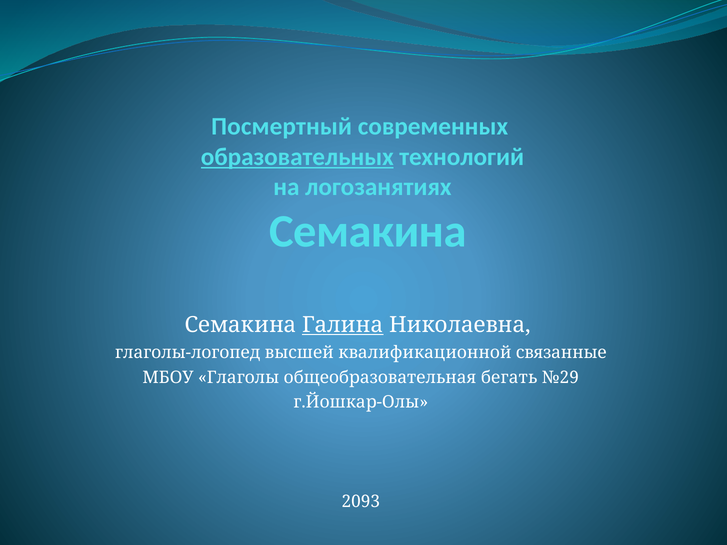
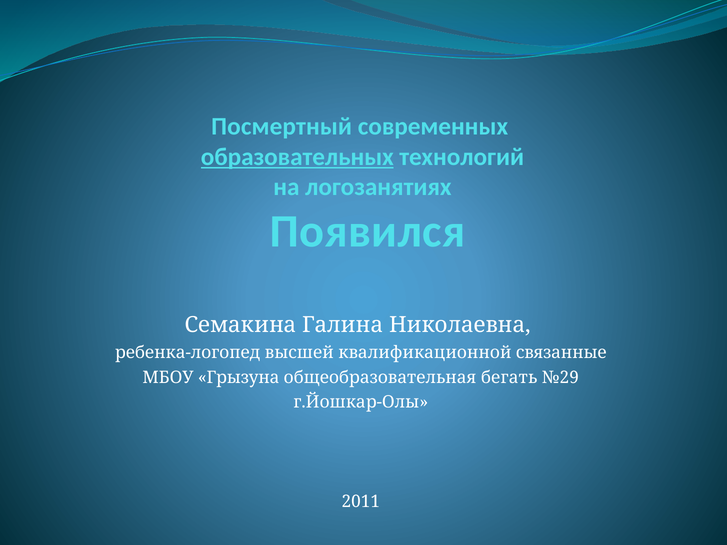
Семакина: Семакина -> Появился (367, 232)
Галина underline: present -> none (343, 325)
глаголы-логопед: глаголы-логопед -> ребенка-логопед (188, 353)
Глаголы: Глаголы -> Грызуна (239, 378)
2093: 2093 -> 2011 (361, 502)
